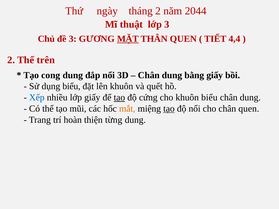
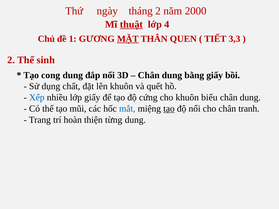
2044: 2044 -> 2000 (196, 11)
thuật underline: none -> present (131, 24)
lớp 3: 3 -> 4 (167, 24)
đề 3: 3 -> 1 (73, 39)
4,4: 4,4 -> 3,3 (235, 39)
trên: trên -> sinh (46, 60)
dụng biểu: biểu -> chất (71, 86)
tạo underline: present -> none (119, 98)
mắt colour: orange -> blue (127, 109)
chân quen: quen -> tranh (249, 109)
